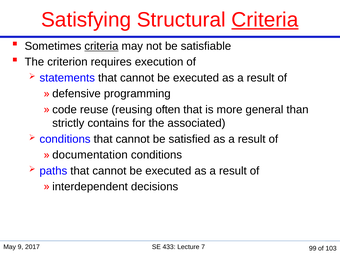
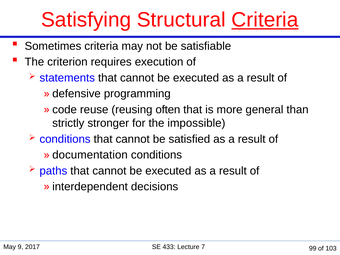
criteria underline: present -> none (101, 46)
contains: contains -> stronger (108, 123)
associated: associated -> impossible (196, 123)
